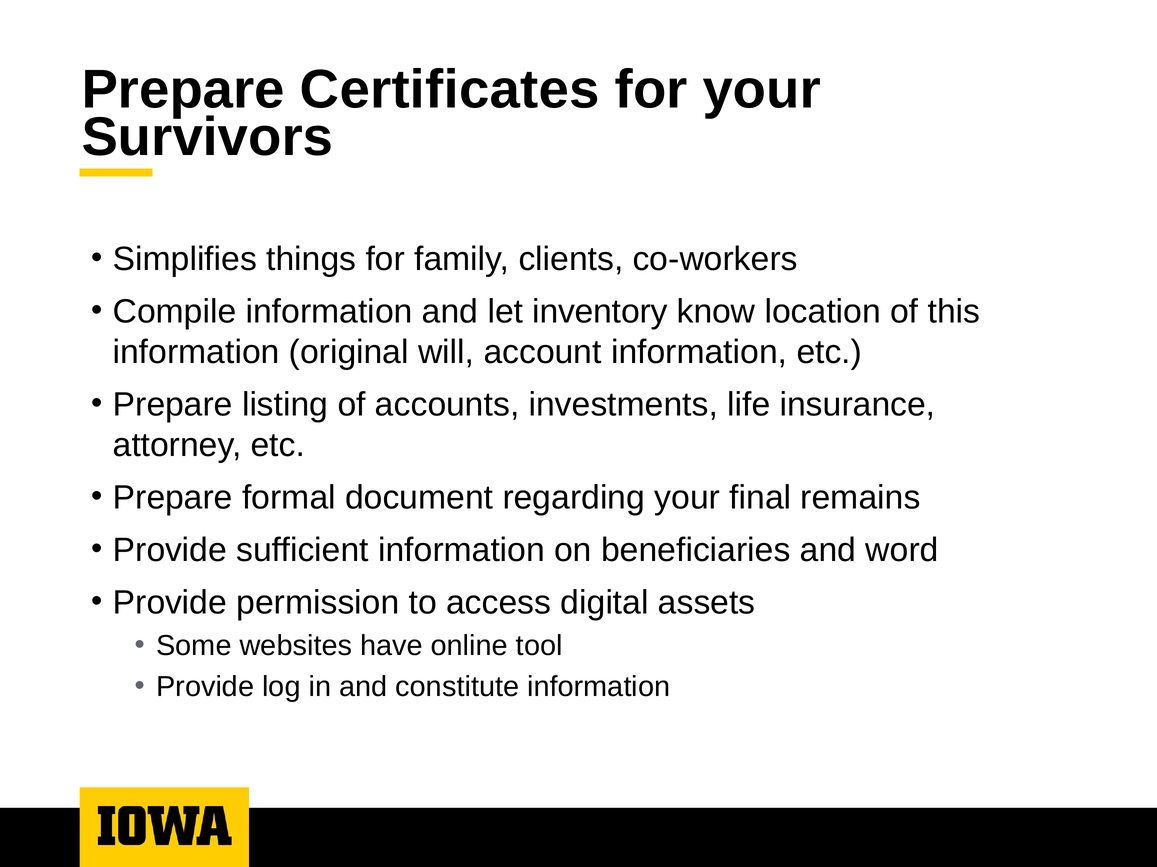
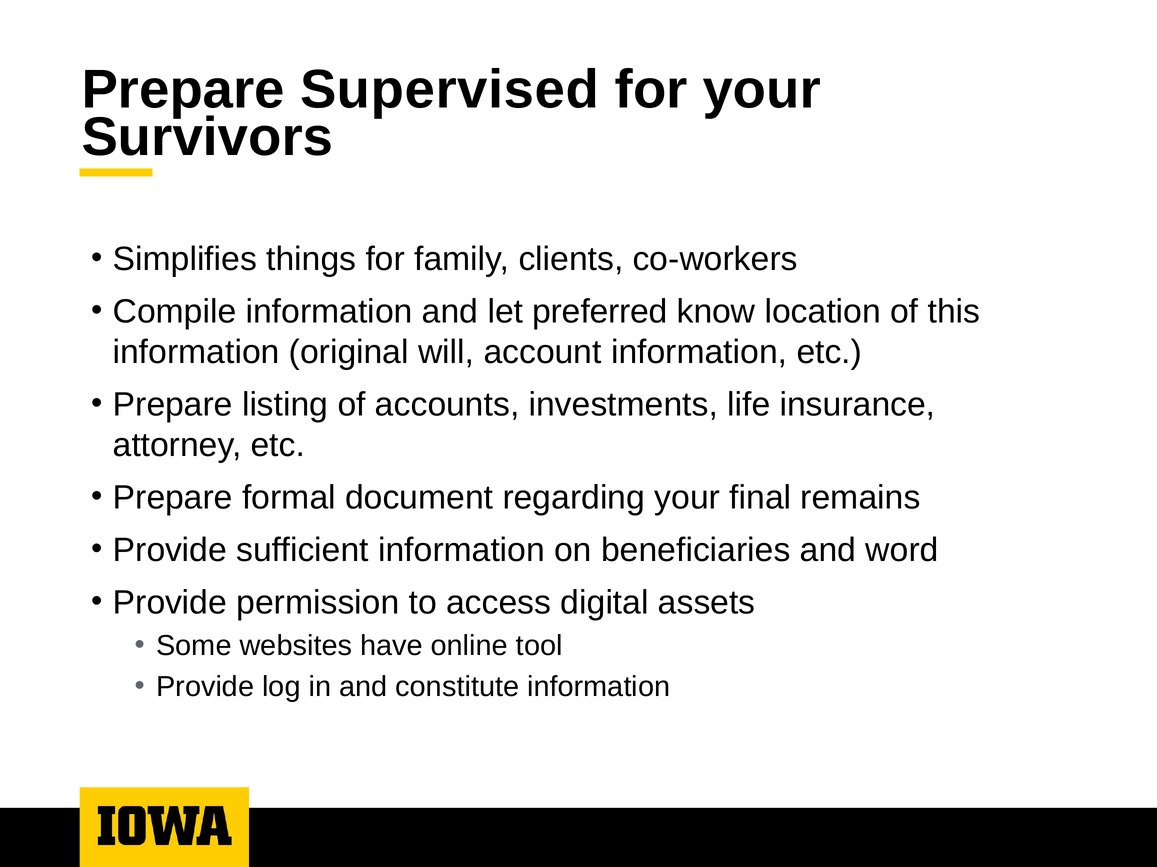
Certificates: Certificates -> Supervised (450, 90)
inventory: inventory -> preferred (600, 312)
